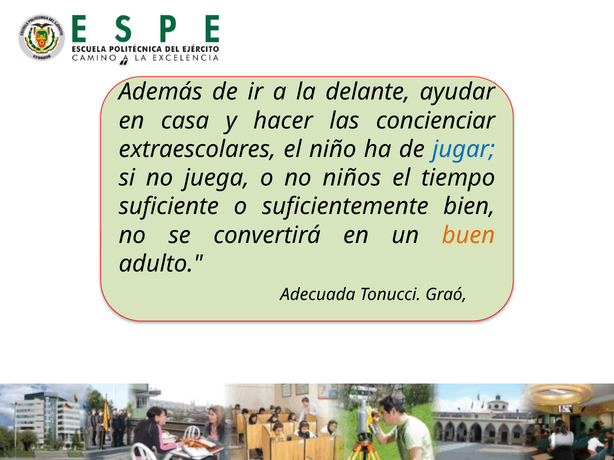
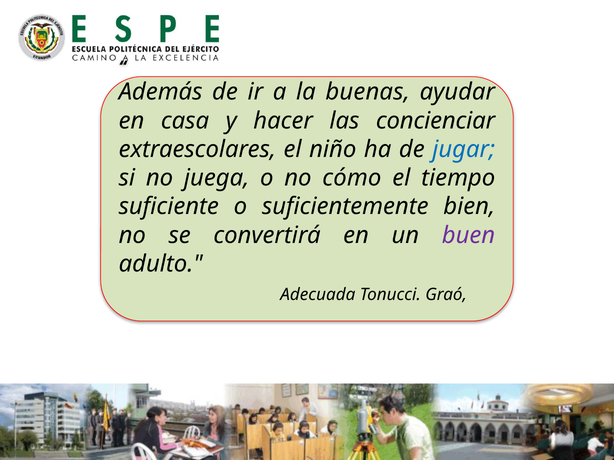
delante: delante -> buenas (368, 92)
niños: niños -> cómo (352, 178)
buen colour: orange -> purple (469, 236)
